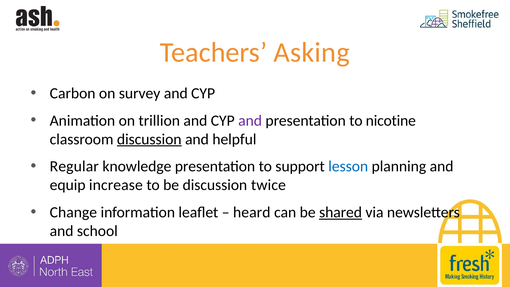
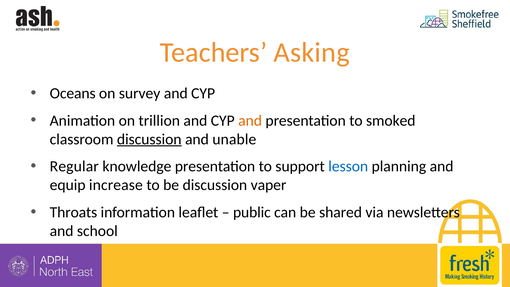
Carbon: Carbon -> Oceans (73, 93)
and colour: purple -> orange (250, 120)
nicotine: nicotine -> smoked (391, 120)
helpful: helpful -> unable (234, 139)
twice: twice -> vaper (269, 185)
Change: Change -> Throats (73, 212)
heard: heard -> public (252, 212)
shared underline: present -> none (341, 212)
